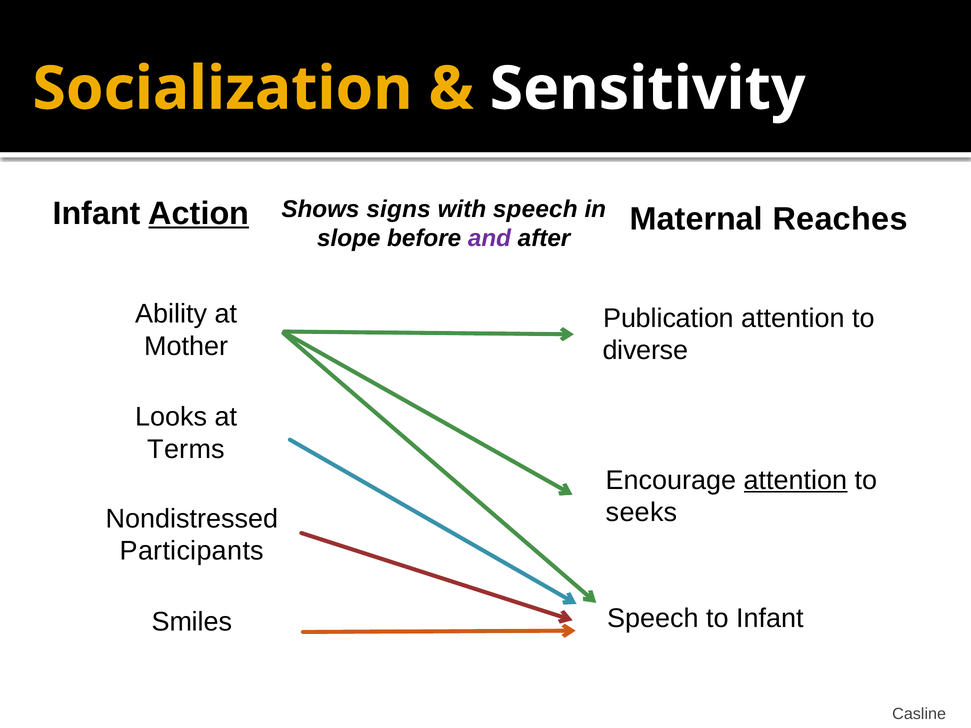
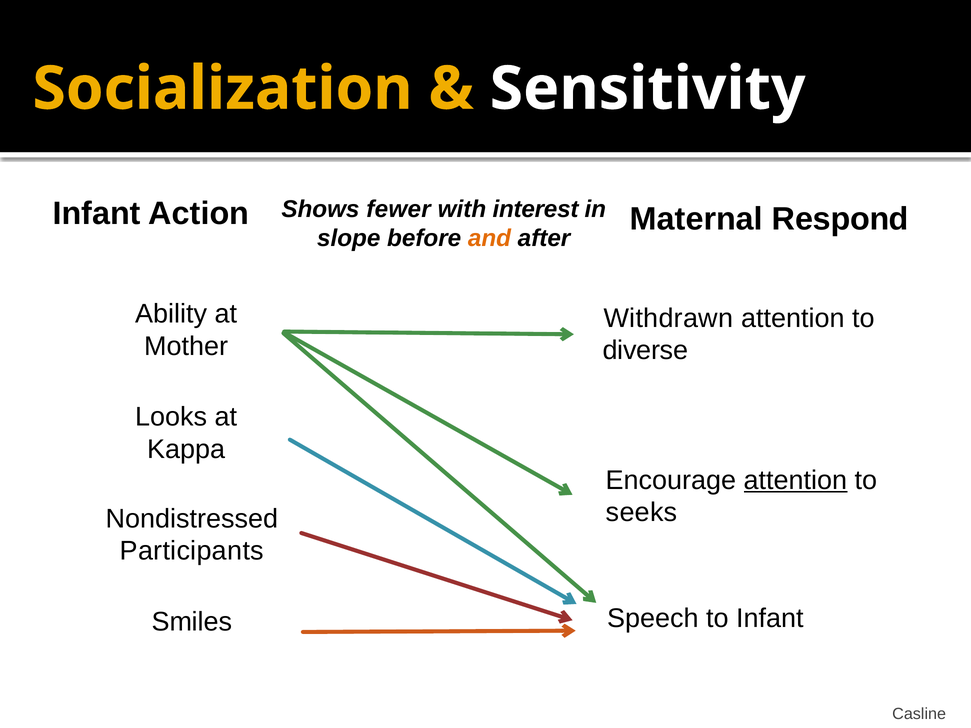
signs: signs -> fewer (399, 209)
with speech: speech -> interest (535, 209)
Action underline: present -> none (199, 214)
Reaches: Reaches -> Respond (840, 219)
and colour: purple -> orange (489, 238)
Publication: Publication -> Withdrawn (668, 318)
Terms: Terms -> Kappa (186, 449)
